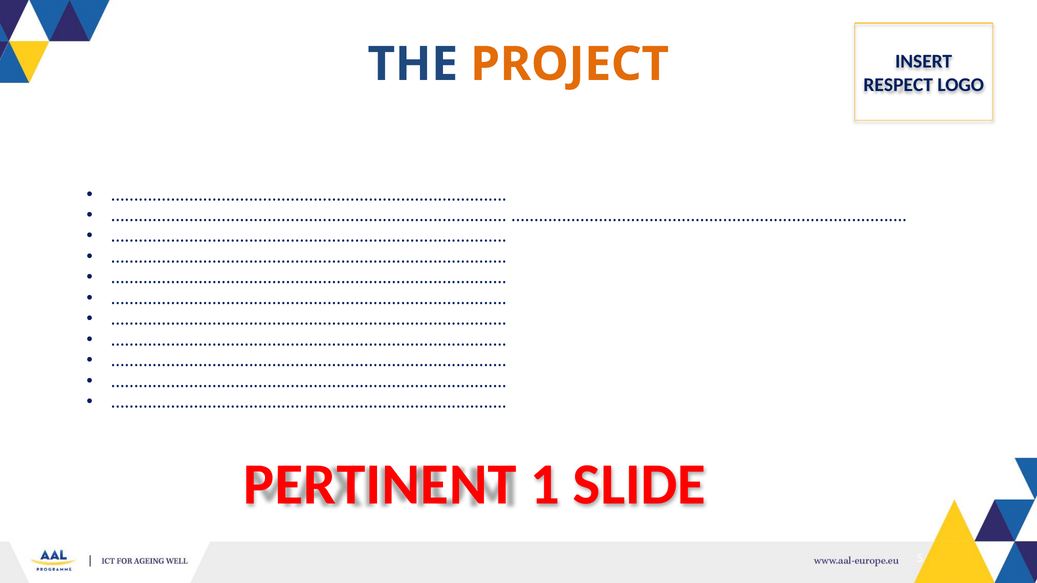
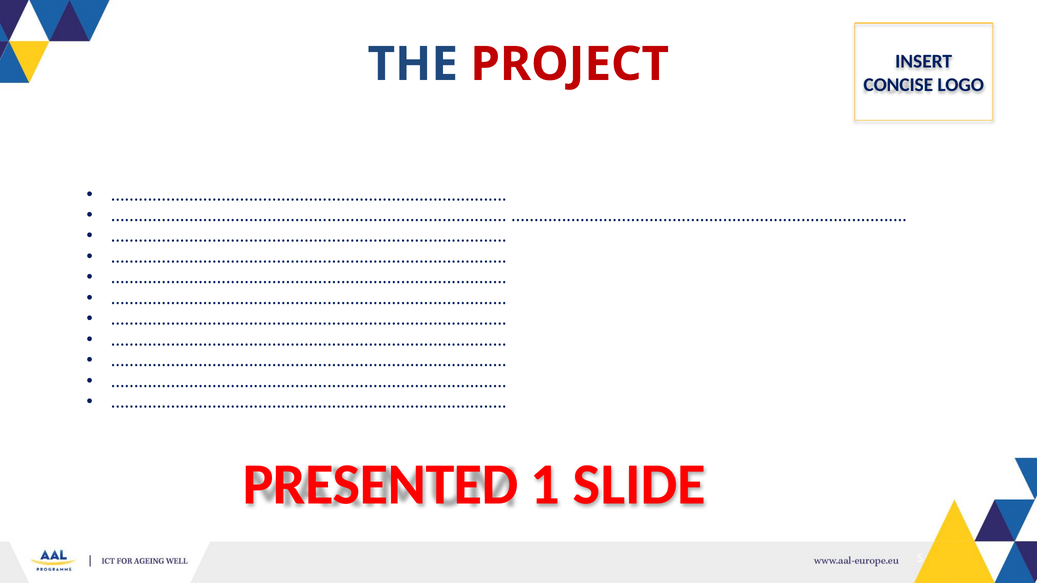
PROJECT colour: orange -> red (570, 64)
RESPECT: RESPECT -> CONCISE (898, 85)
PERTINENT: PERTINENT -> PRESENTED (380, 485)
